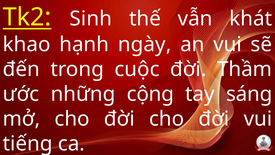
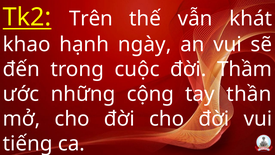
Sinh: Sinh -> Trên (91, 19)
sáng: sáng -> thần (249, 94)
